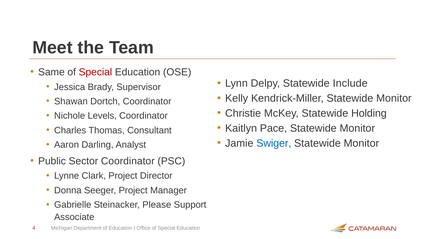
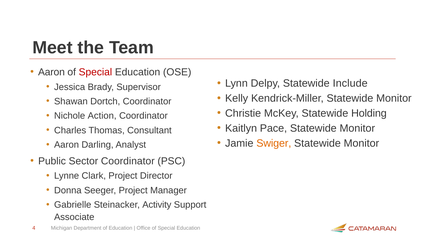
Same: Same -> Aaron (51, 72)
Levels: Levels -> Action (102, 116)
Swiger colour: blue -> orange (274, 143)
Please: Please -> Activity (157, 205)
